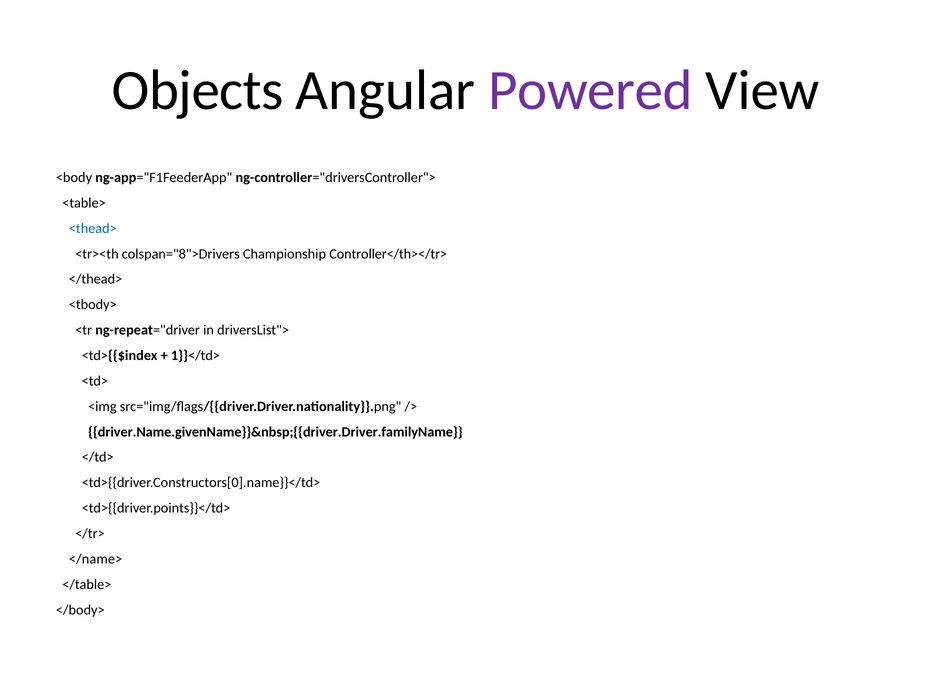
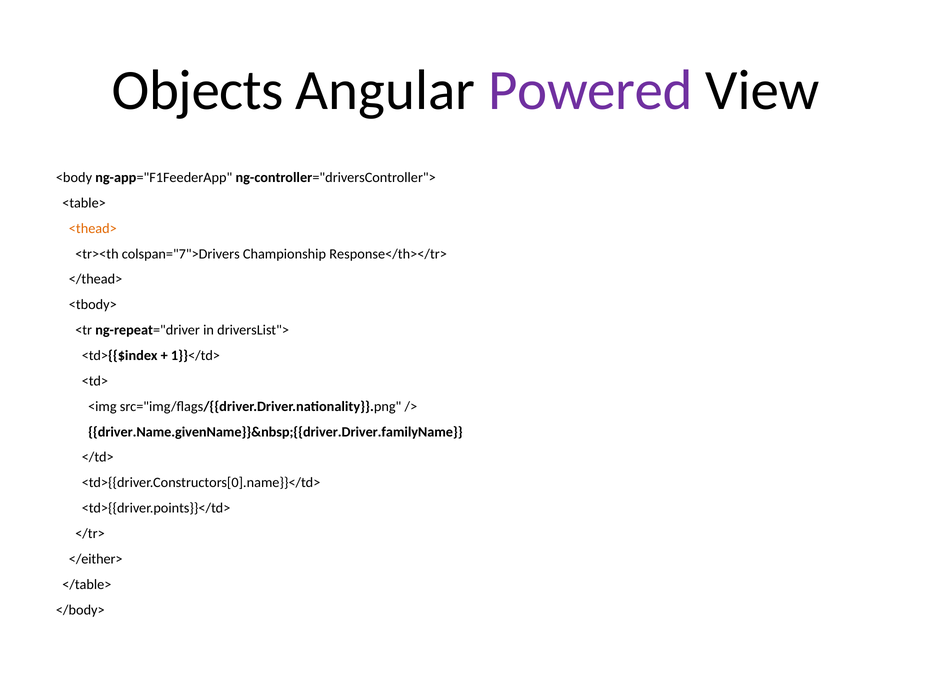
<thead> colour: blue -> orange (93, 228)
colspan="8">Drivers: colspan="8">Drivers -> colspan="7">Drivers (181, 254)
Controller</th></tr>: Controller</th></tr> -> Response</th></tr> (388, 254)
</name>: </name> -> </either> (96, 559)
